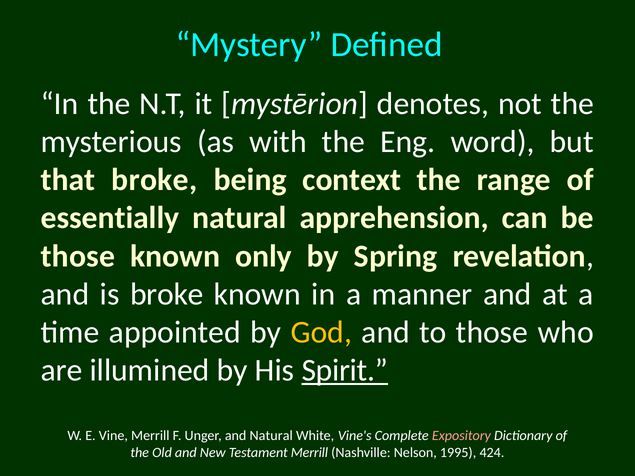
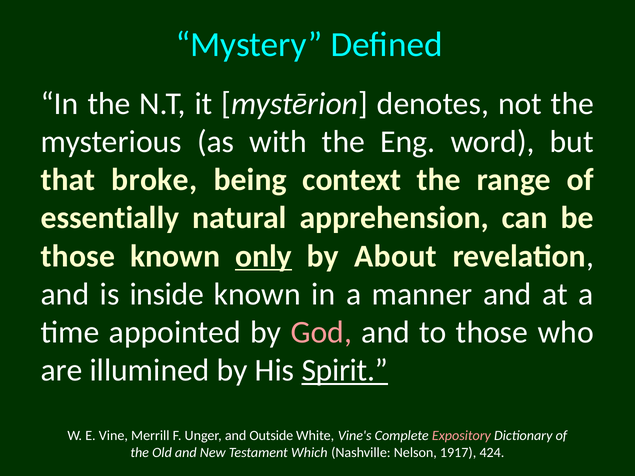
only underline: none -> present (264, 256)
Spring: Spring -> About (396, 256)
is broke: broke -> inside (167, 294)
God colour: yellow -> pink (321, 332)
and Natural: Natural -> Outside (271, 436)
Testament Merrill: Merrill -> Which (309, 453)
1995: 1995 -> 1917 (458, 453)
